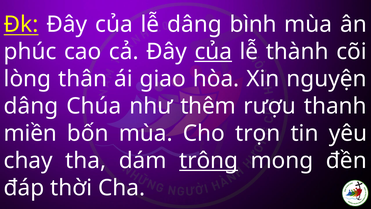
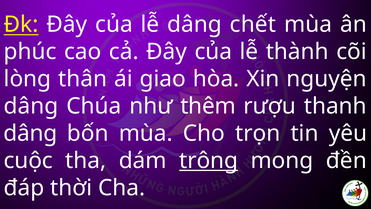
bình: bình -> chết (253, 24)
của underline: present -> none (213, 52)
miền: miền -> dâng (30, 133)
chay: chay -> cuộc (28, 160)
